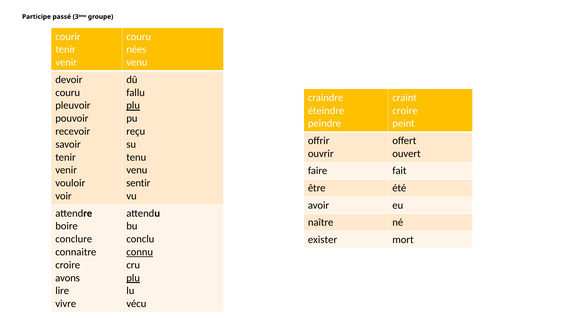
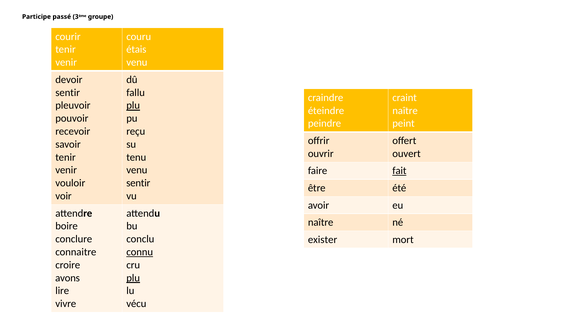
nées: nées -> étais (136, 49)
couru: couru -> sentir (68, 92)
croire: croire -> naître (405, 110)
fait underline: none -> present (399, 171)
